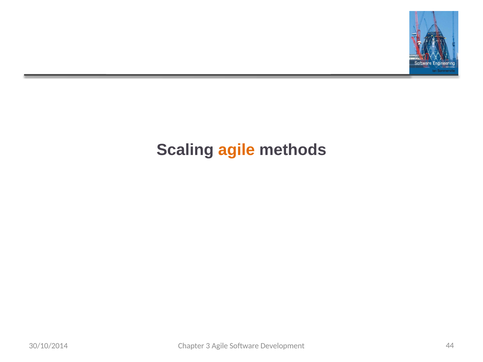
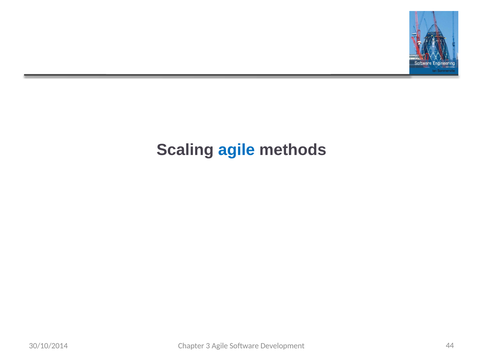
agile colour: orange -> blue (236, 150)
